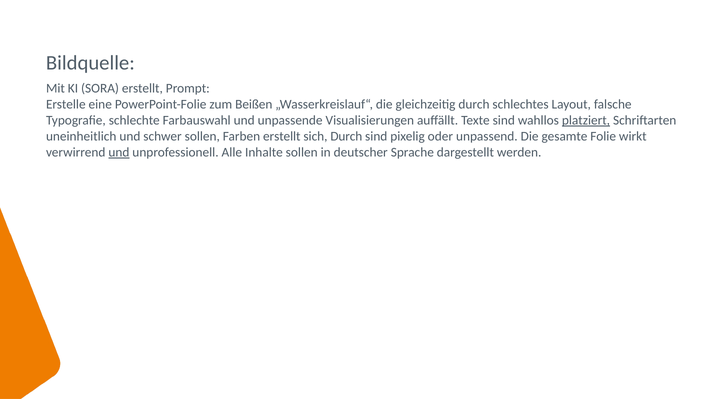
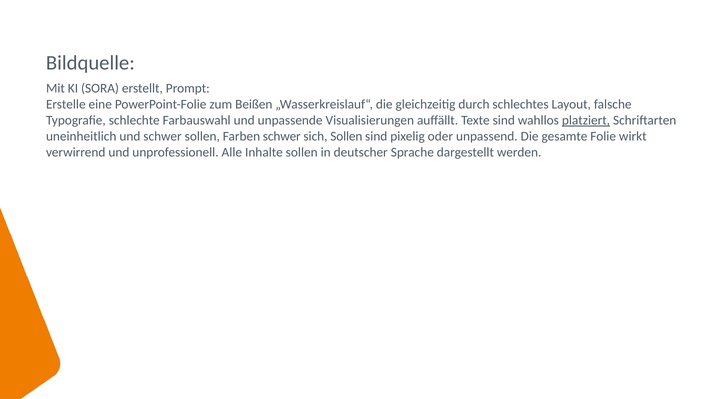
Farben erstellt: erstellt -> schwer (282, 137)
sich Durch: Durch -> Sollen (346, 137)
und underline: present -> none (119, 152)
